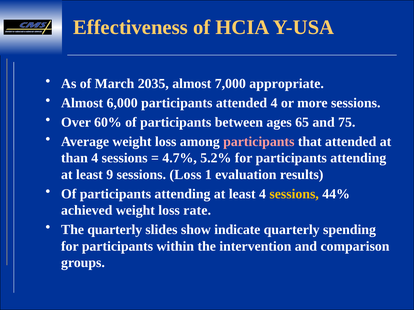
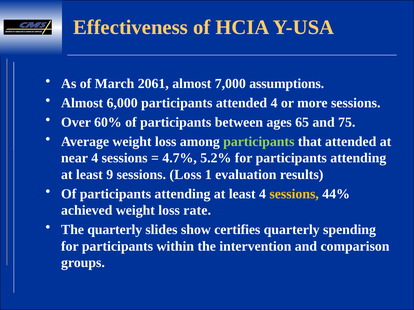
2035: 2035 -> 2061 (153, 84)
appropriate: appropriate -> assumptions (287, 84)
participants colour: pink -> light green (259, 142)
than: than -> near (74, 158)
indicate: indicate -> certifies (237, 230)
